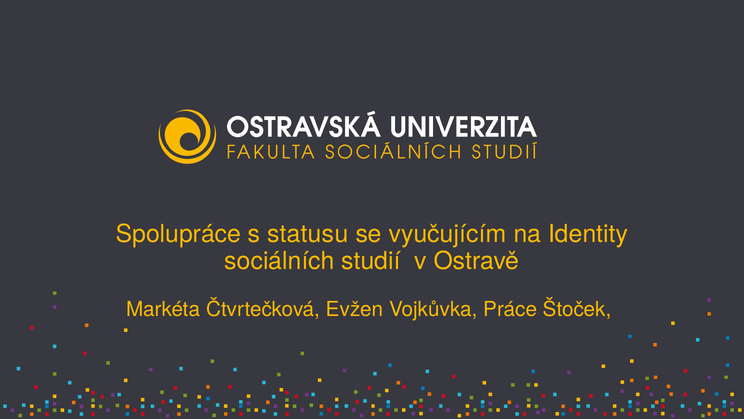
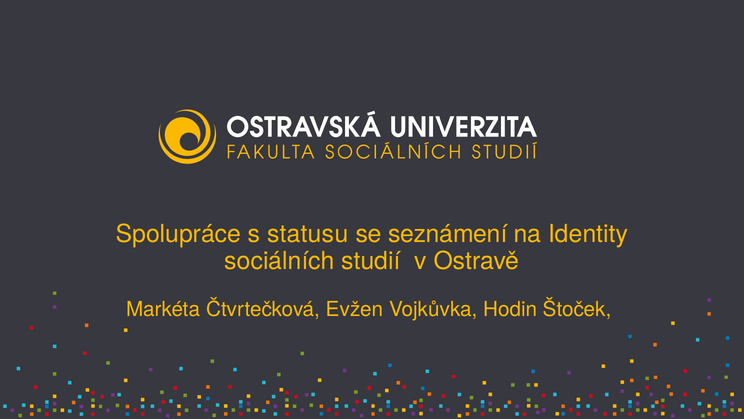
vyučujícím: vyučujícím -> seznámení (448, 234)
Práce: Práce -> Hodin (510, 309)
